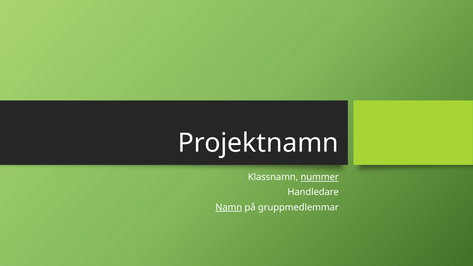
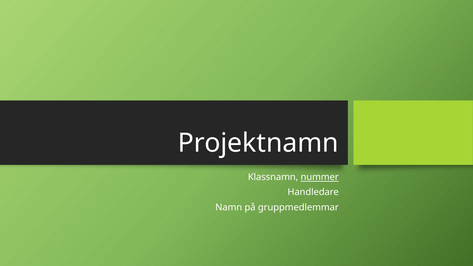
Namn underline: present -> none (229, 207)
